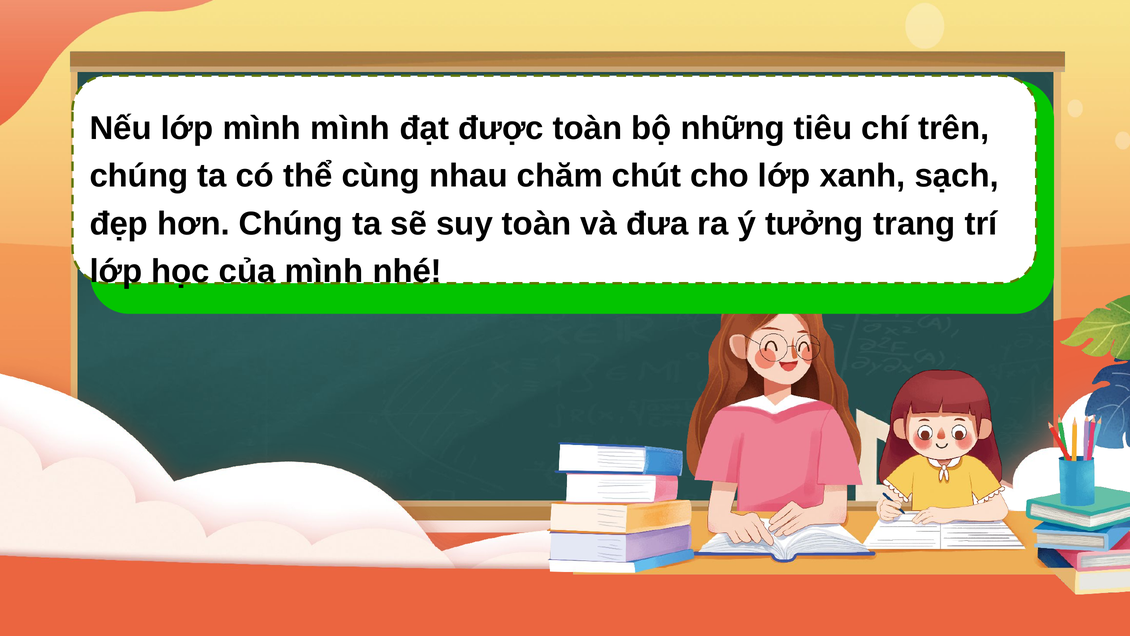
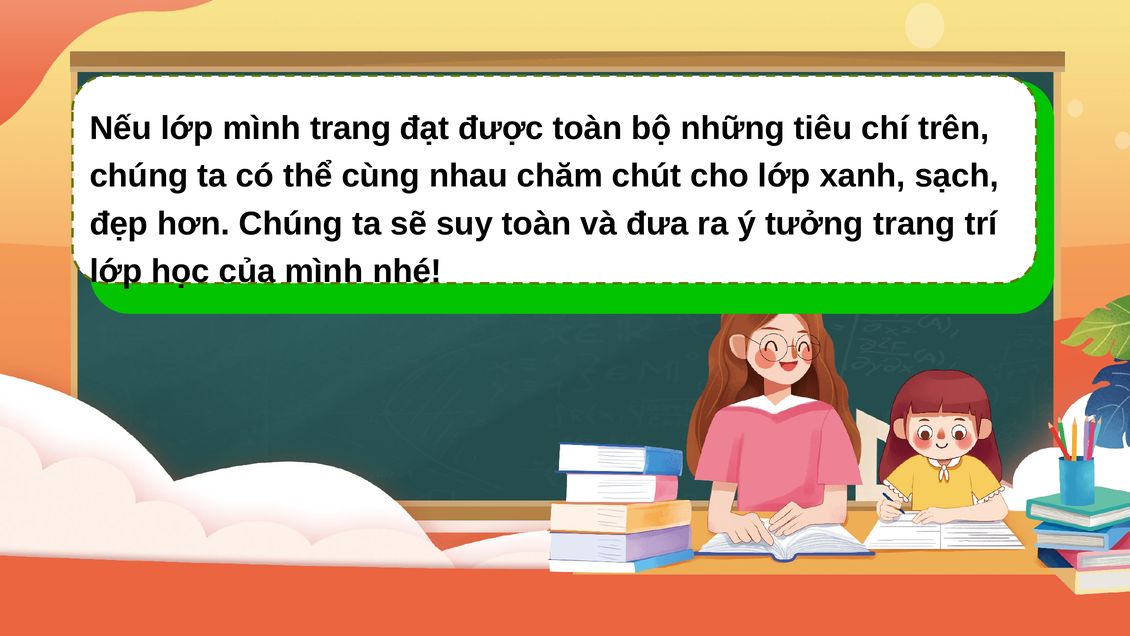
mình mình: mình -> trang (351, 129)
